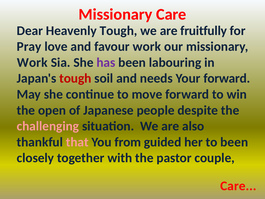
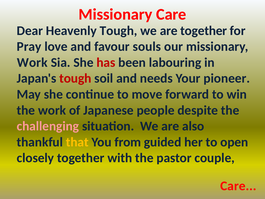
are fruitfully: fruitfully -> together (204, 31)
favour work: work -> souls (147, 47)
has colour: purple -> red (106, 62)
Your forward: forward -> pioneer (227, 78)
the open: open -> work (52, 110)
that colour: pink -> yellow (77, 142)
to been: been -> open (234, 142)
